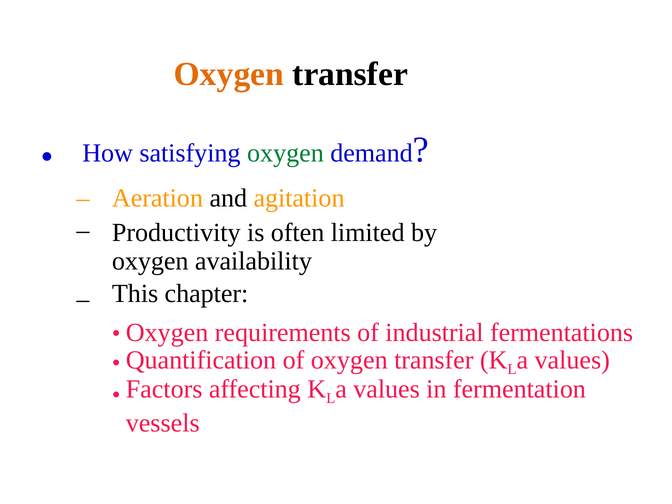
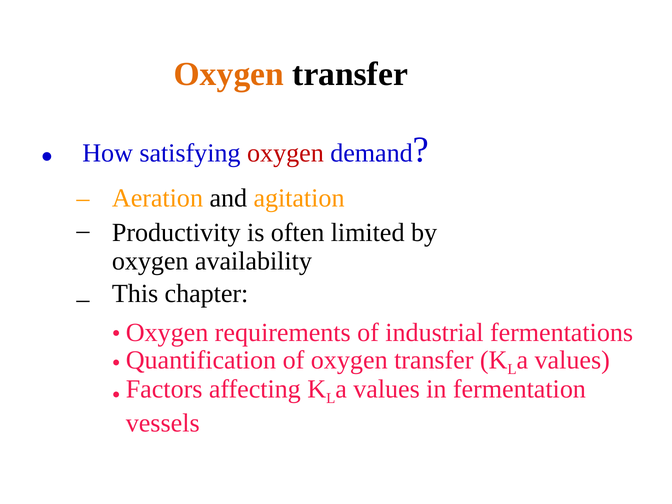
oxygen colour: green -> red (285, 153)
